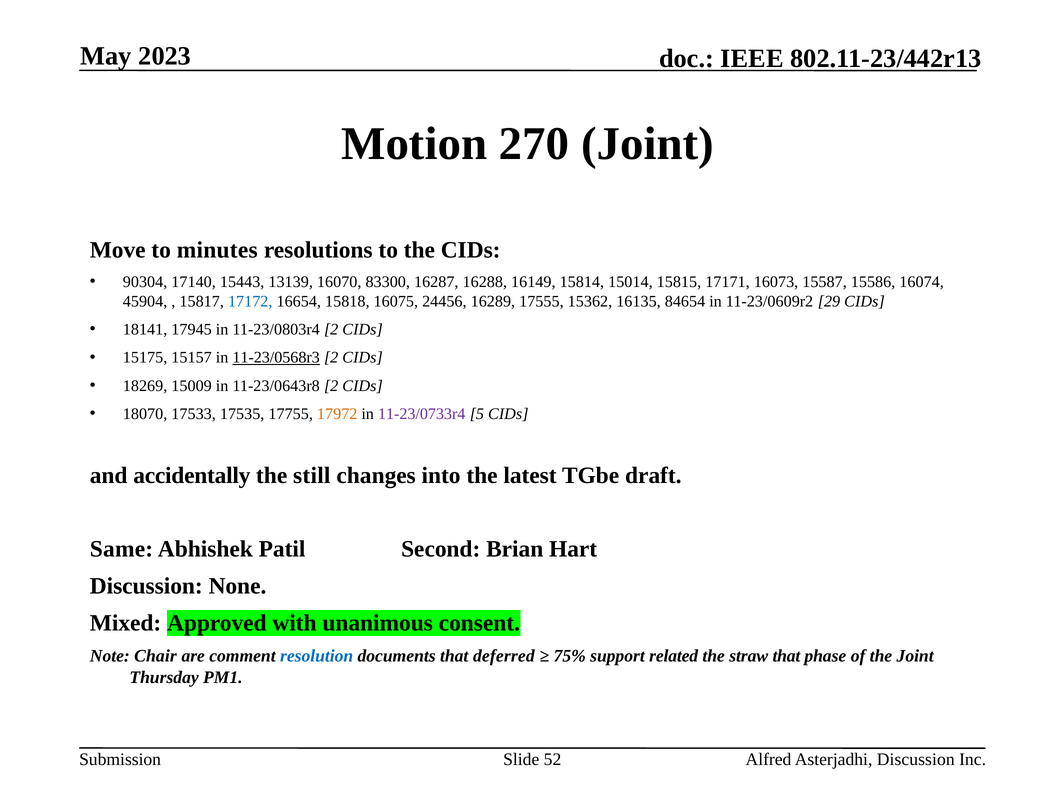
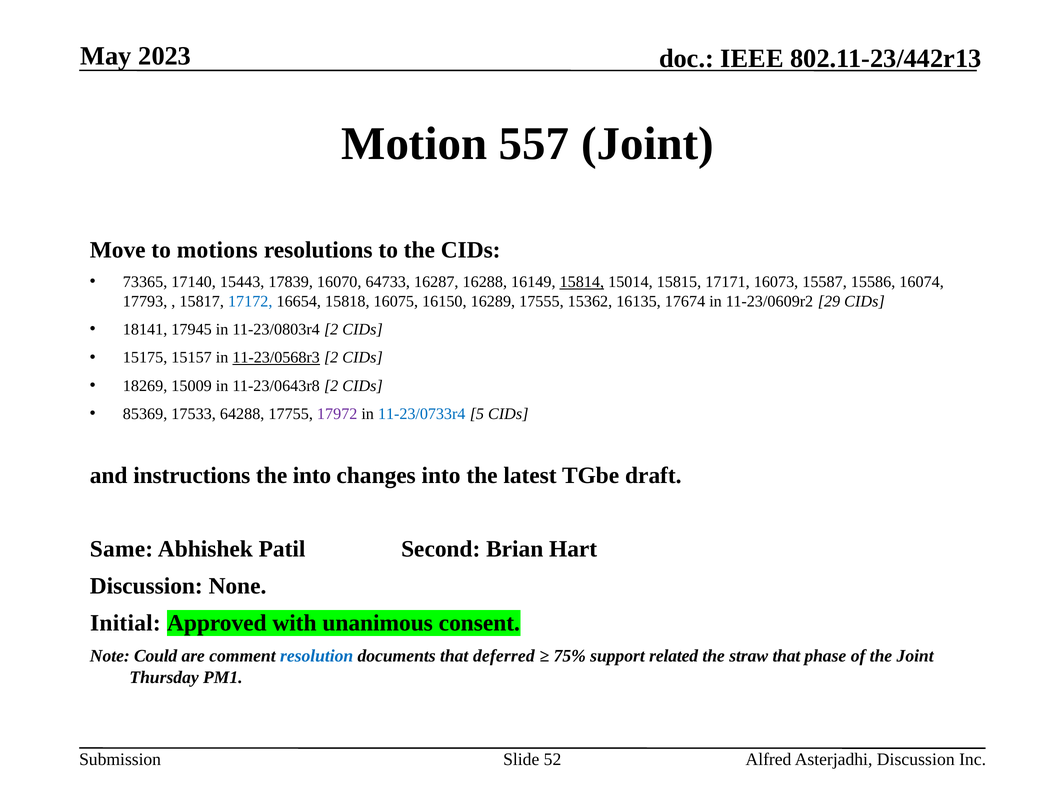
270: 270 -> 557 (534, 144)
minutes: minutes -> motions (217, 250)
90304: 90304 -> 73365 (145, 282)
13139: 13139 -> 17839 (291, 282)
83300: 83300 -> 64733 (388, 282)
15814 underline: none -> present (582, 282)
45904: 45904 -> 17793 (145, 301)
24456: 24456 -> 16150 (444, 301)
84654: 84654 -> 17674 (685, 301)
18070: 18070 -> 85369 (145, 414)
17535: 17535 -> 64288 (242, 414)
17972 colour: orange -> purple (337, 414)
11-23/0733r4 colour: purple -> blue (422, 414)
accidentally: accidentally -> instructions (192, 475)
the still: still -> into (312, 475)
Mixed: Mixed -> Initial (125, 623)
Chair: Chair -> Could (156, 656)
